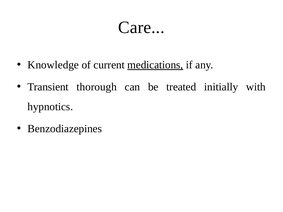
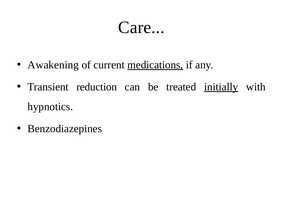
Knowledge: Knowledge -> Awakening (53, 65)
thorough: thorough -> reduction (97, 87)
initially underline: none -> present (221, 87)
